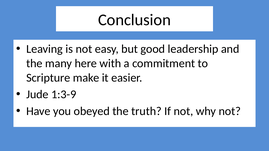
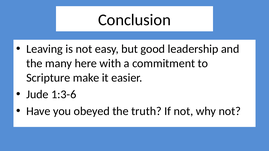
1:3-9: 1:3-9 -> 1:3-6 (64, 95)
